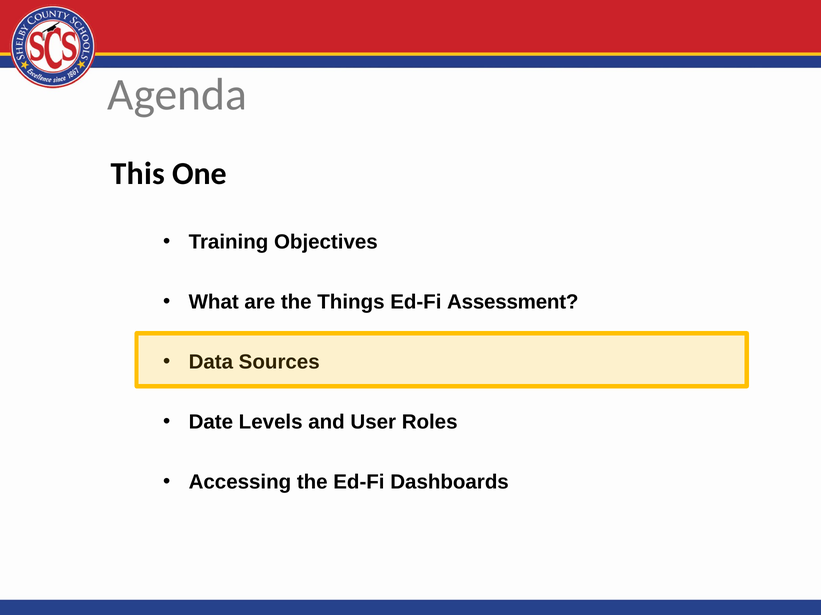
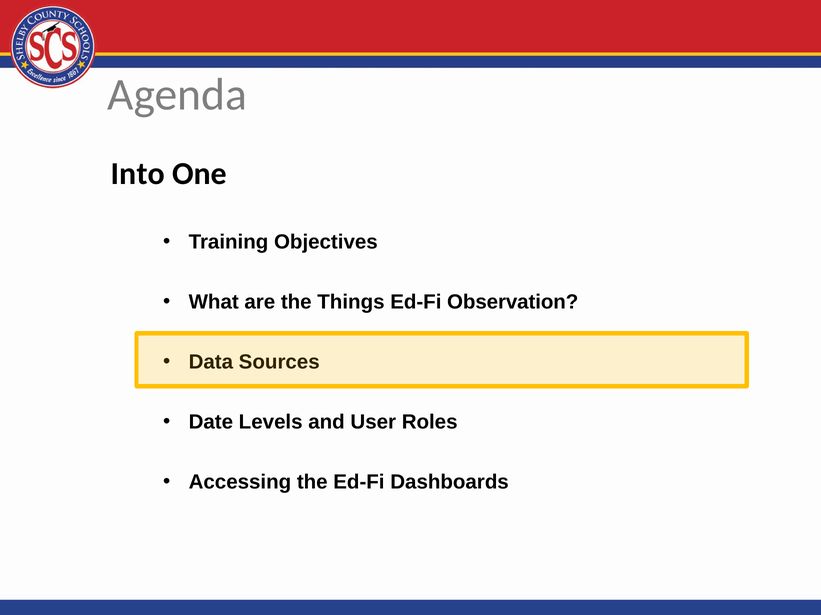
This: This -> Into (138, 174)
Assessment: Assessment -> Observation (513, 302)
